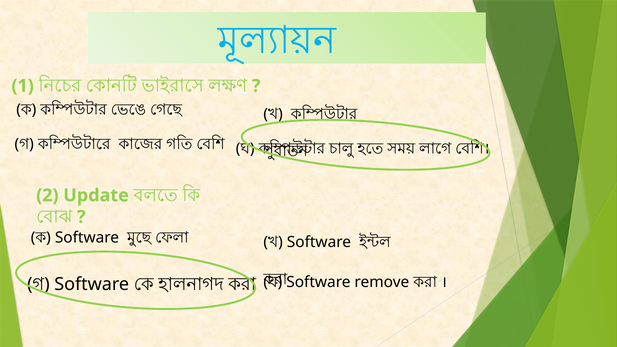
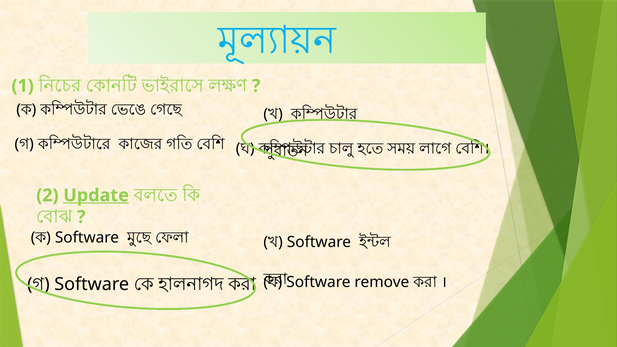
Update underline: none -> present (96, 195)
